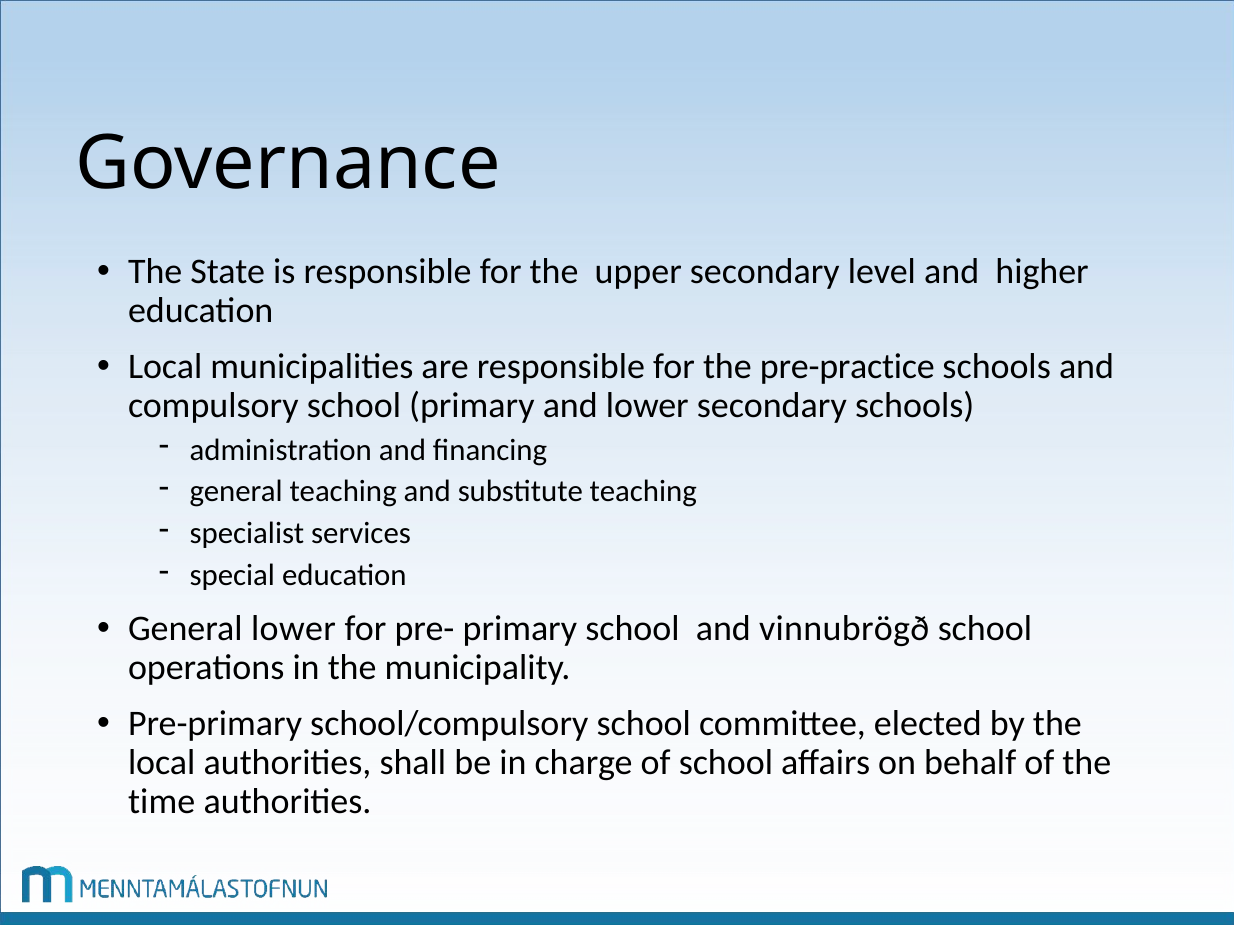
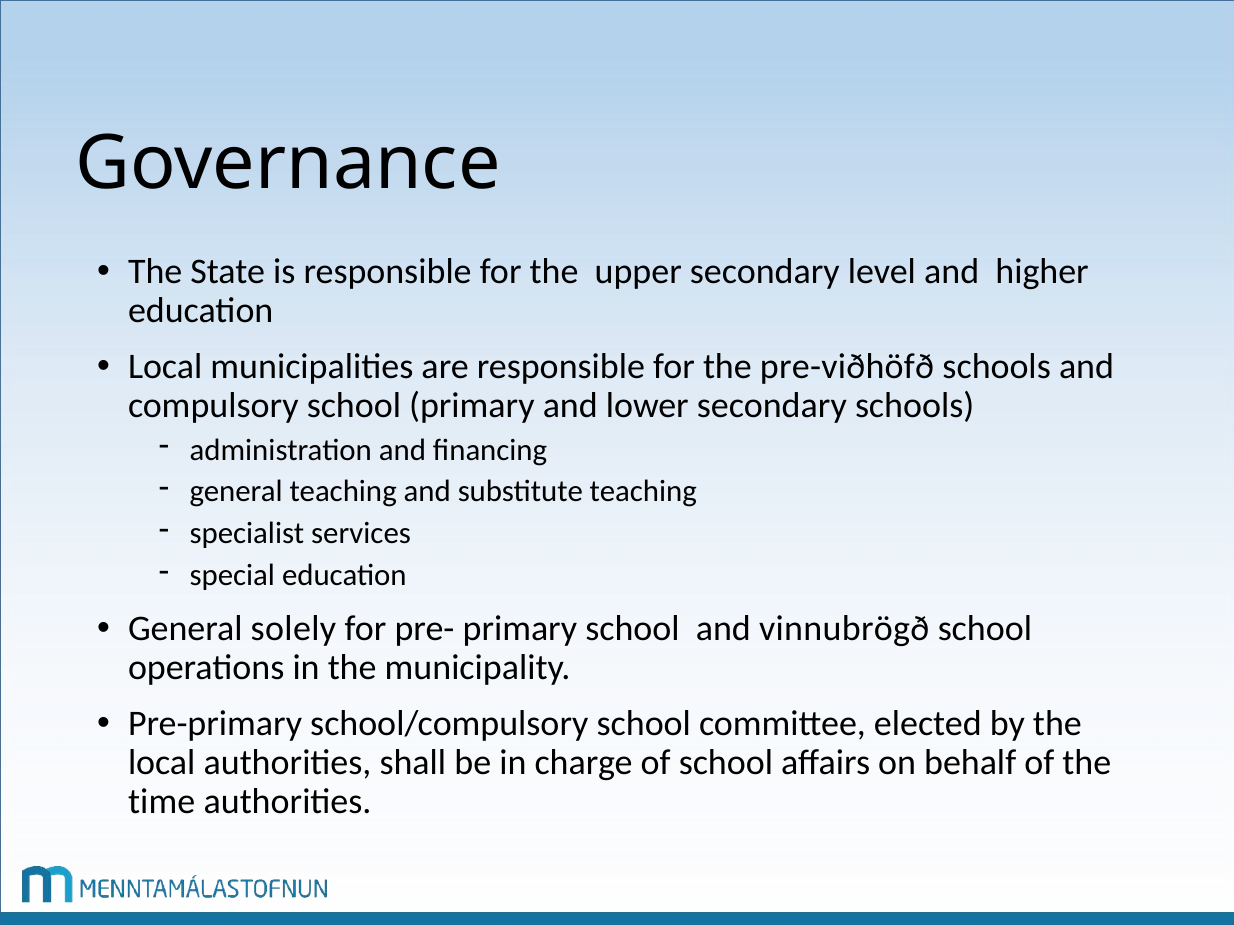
pre-practice: pre-practice -> pre-viðhöfð (847, 367)
General lower: lower -> solely (293, 629)
